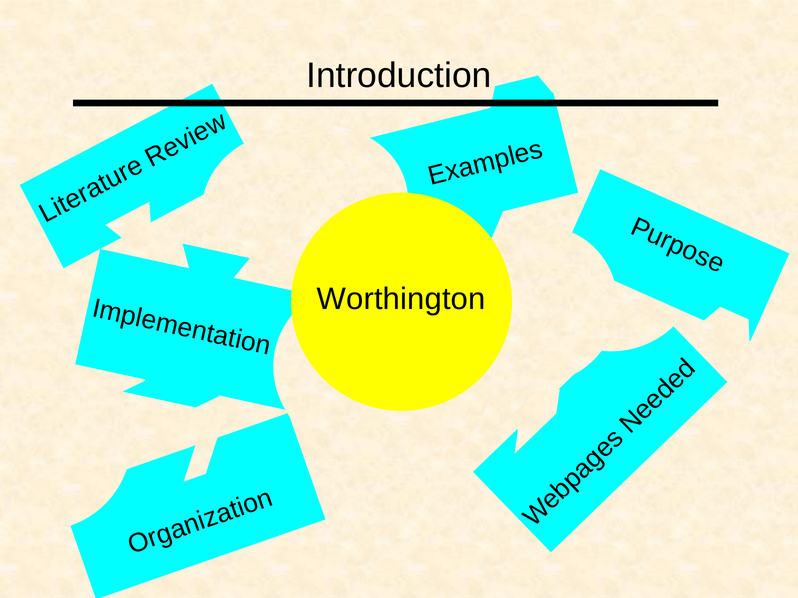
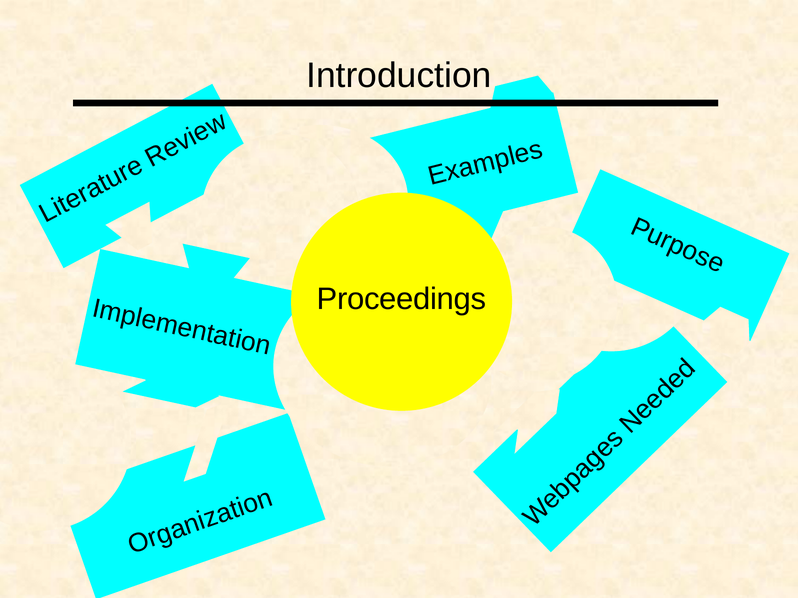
Worthington: Worthington -> Proceedings (401, 299)
